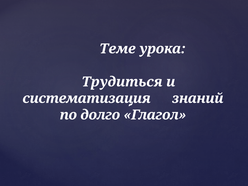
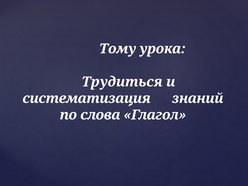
Теме: Теме -> Тому (118, 49)
долго: долго -> слова (100, 115)
